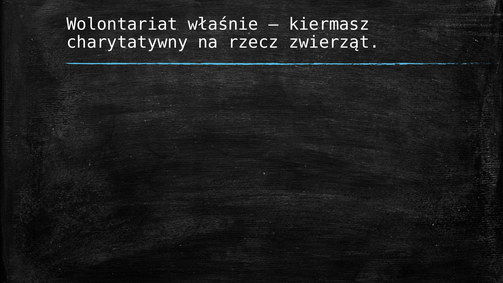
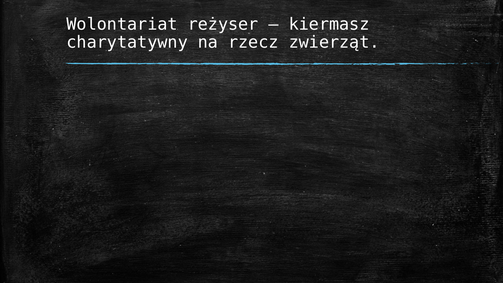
właśnie: właśnie -> reżyser (223, 24)
